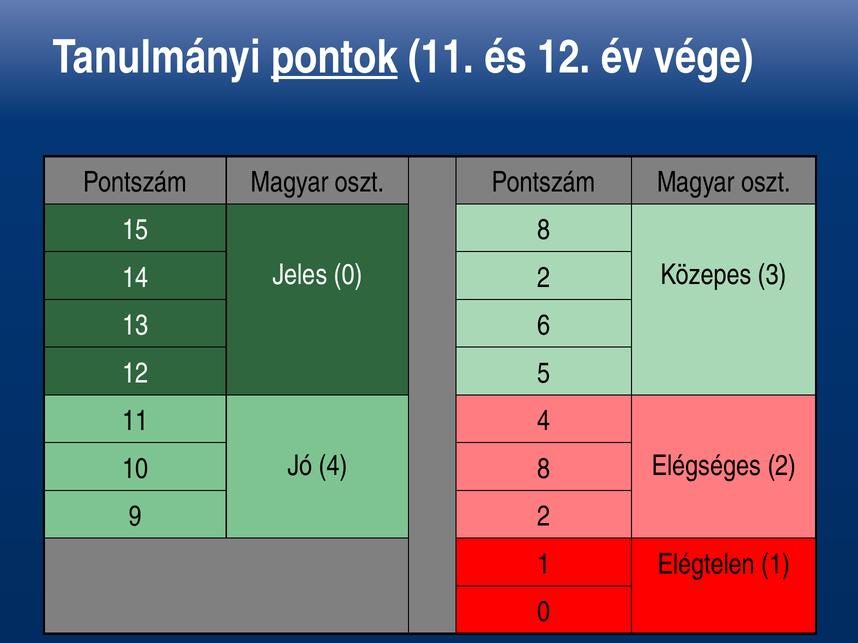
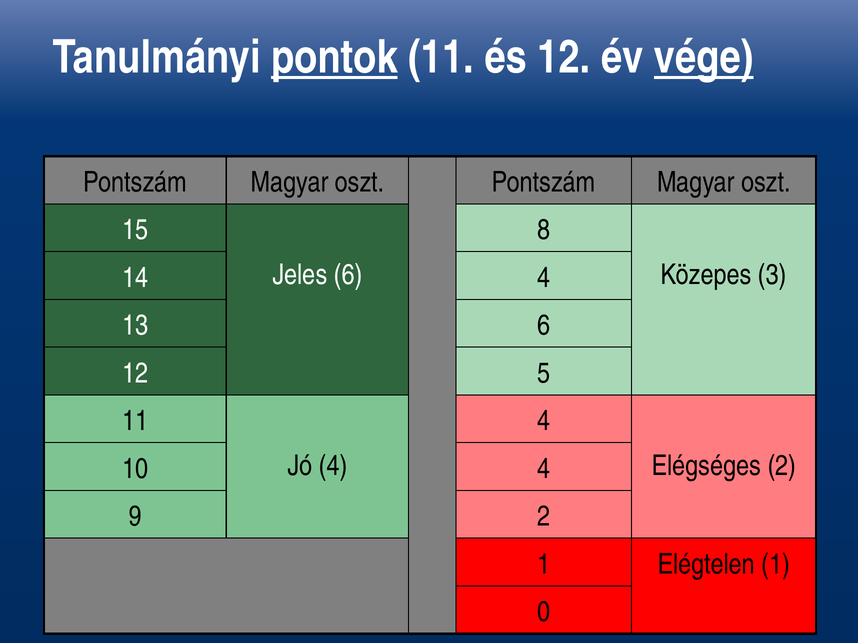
vége underline: none -> present (704, 57)
Jeles 0: 0 -> 6 (348, 275)
14 2: 2 -> 4 (544, 278)
10 8: 8 -> 4 (544, 469)
